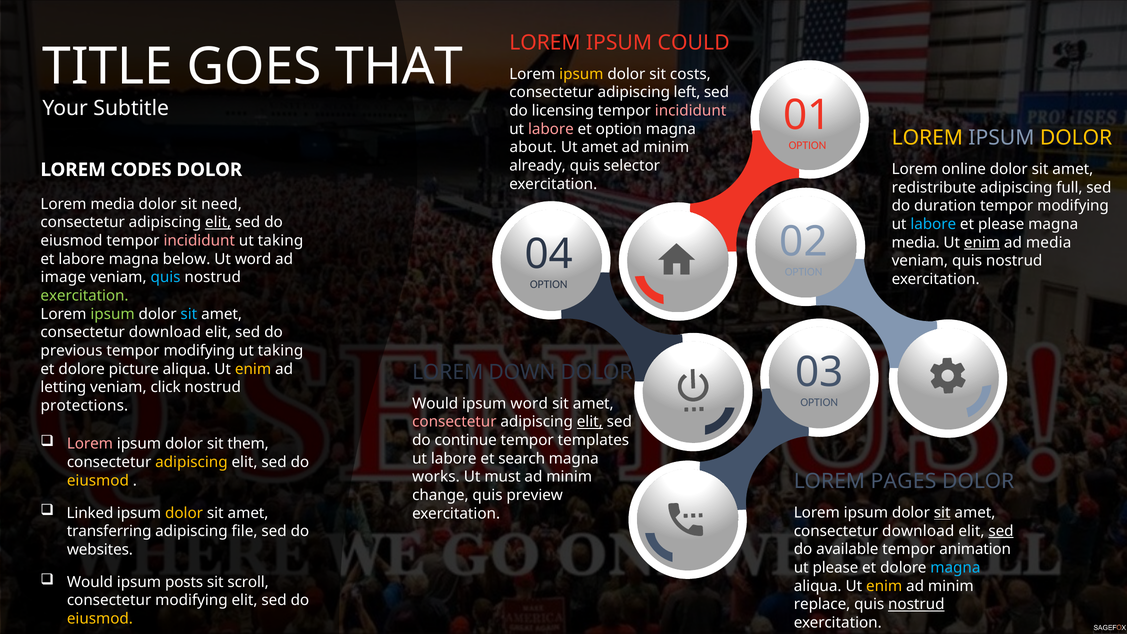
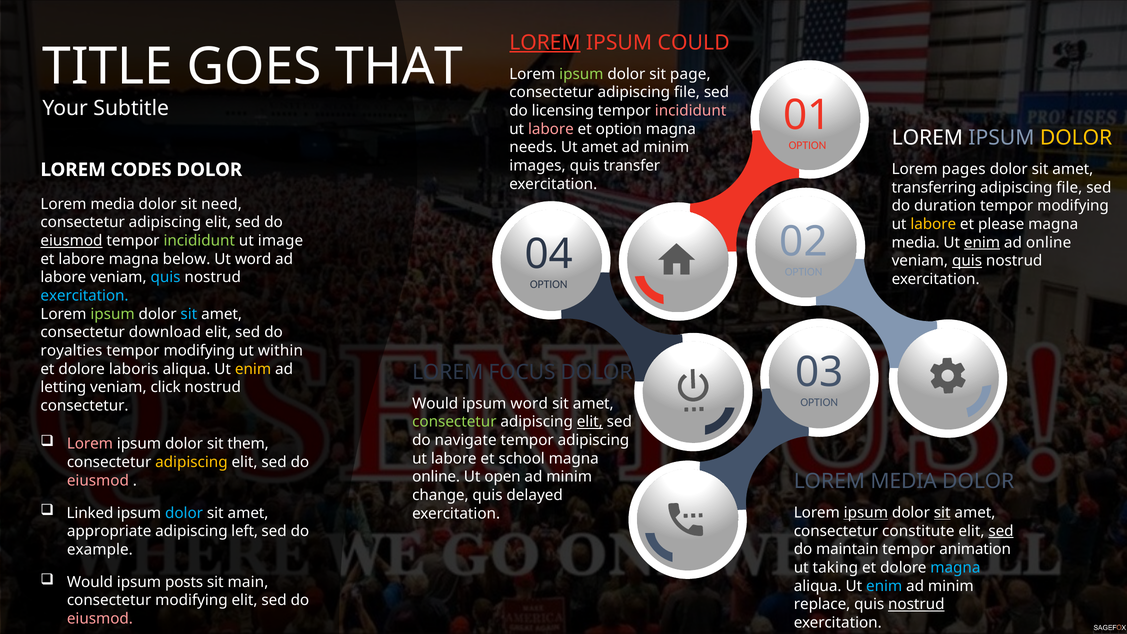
LOREM underline: none -> present (545, 43)
ipsum colour: yellow -> light green (581, 74)
costs: costs -> page (690, 74)
consectetur adipiscing left: left -> file (687, 92)
LOREM colour: yellow -> white (927, 138)
about: about -> needs (533, 147)
already: already -> images (537, 166)
selector: selector -> transfer (632, 166)
online: online -> pages (964, 169)
redistribute: redistribute -> transferring (934, 188)
full: full -> file (1069, 188)
elit underline: present -> none (218, 222)
labore colour: light blue -> yellow (933, 224)
eiusmod underline: none -> present (71, 241)
incididunt colour: pink -> light green (199, 241)
taking: taking -> image (280, 241)
ad media: media -> online (1049, 243)
quis underline: none -> present (967, 261)
image: image -> labore (63, 277)
exercitation colour: light green -> light blue (85, 296)
previous: previous -> royalties (71, 351)
taking: taking -> within (280, 351)
picture: picture -> laboris (134, 369)
DOWN: DOWN -> FOCUS (522, 372)
protections: protections -> consectetur (85, 406)
consectetur colour: pink -> light green (454, 422)
continue: continue -> navigate (466, 440)
tempor templates: templates -> adipiscing (593, 440)
search: search -> school (522, 458)
works: works -> online (436, 477)
must: must -> open (503, 477)
PAGES: PAGES -> MEDIA (904, 481)
eiusmod colour: yellow -> pink (98, 480)
preview: preview -> delayed (535, 495)
dolor colour: yellow -> light blue (184, 513)
ipsum underline: none -> present (866, 513)
download: download -> constitute (918, 531)
transferring: transferring -> appropriate (109, 531)
file: file -> left (245, 531)
available: available -> maintain (847, 549)
websites: websites -> example (100, 550)
ut please: please -> taking (835, 568)
scroll: scroll -> main (248, 582)
enim colour: yellow -> light blue (884, 586)
eiusmod colour: yellow -> pink (100, 619)
